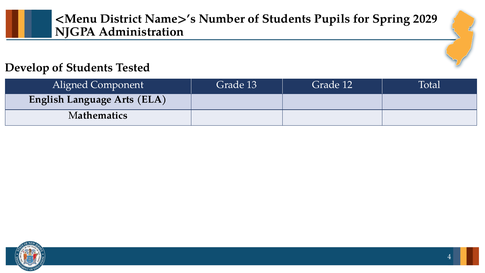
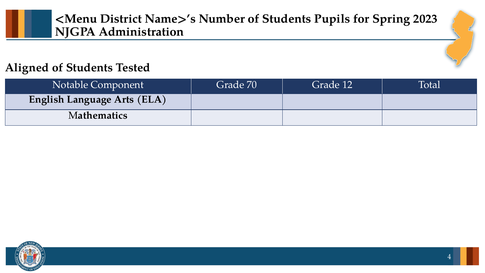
2029: 2029 -> 2023 (425, 19)
Develop: Develop -> Aligned (27, 68)
Aligned: Aligned -> Notable (70, 85)
13: 13 -> 70 (252, 85)
